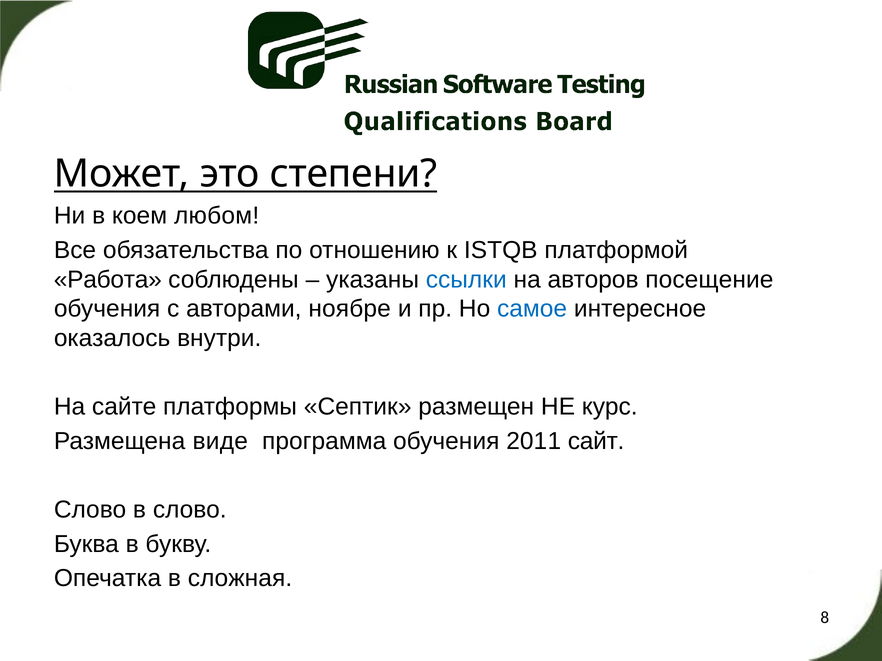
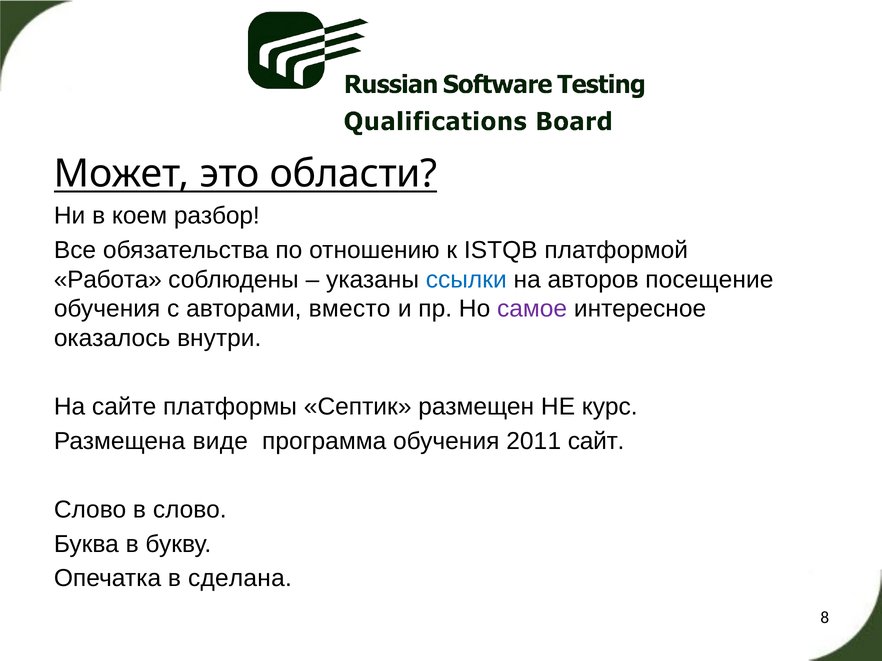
степени: степени -> области (354, 174)
любом: любом -> разбор (217, 216)
ноябре: ноябре -> вместо (350, 309)
самое colour: blue -> purple (532, 309)
сложная: сложная -> сделана (240, 579)
